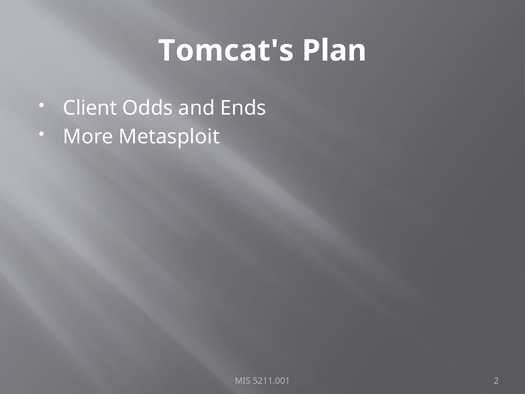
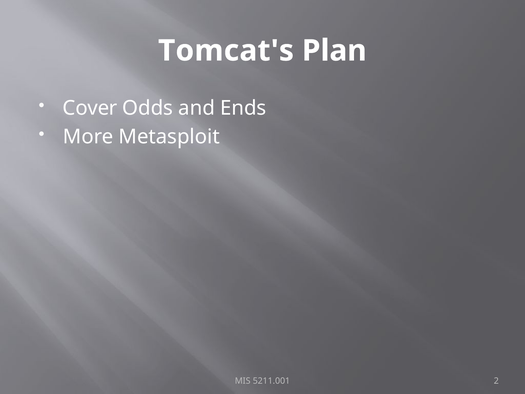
Client: Client -> Cover (90, 108)
